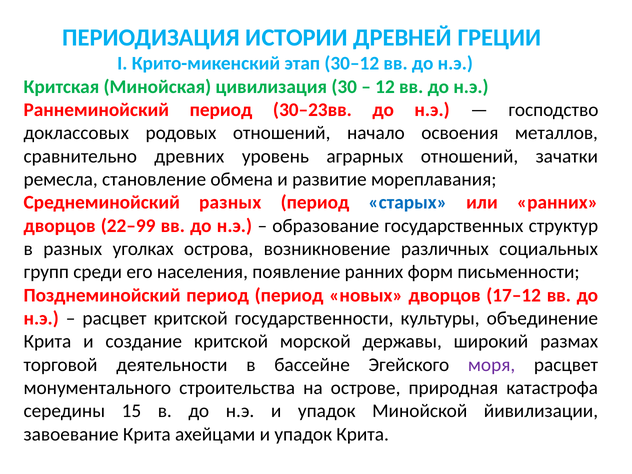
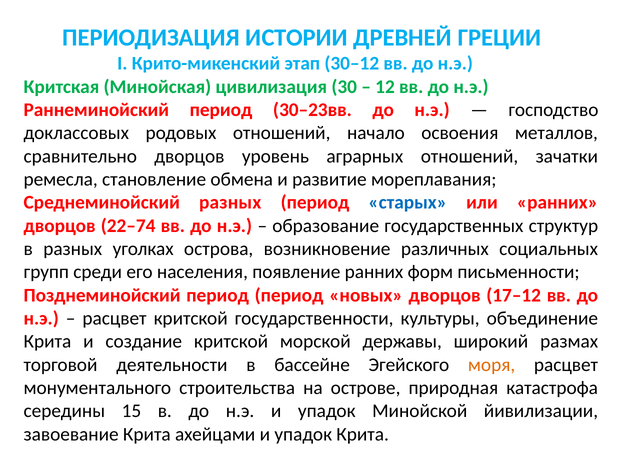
сравнительно древних: древних -> дворцов (189, 156)
22–99: 22–99 -> 22–74 (128, 226)
моря colour: purple -> orange (492, 365)
